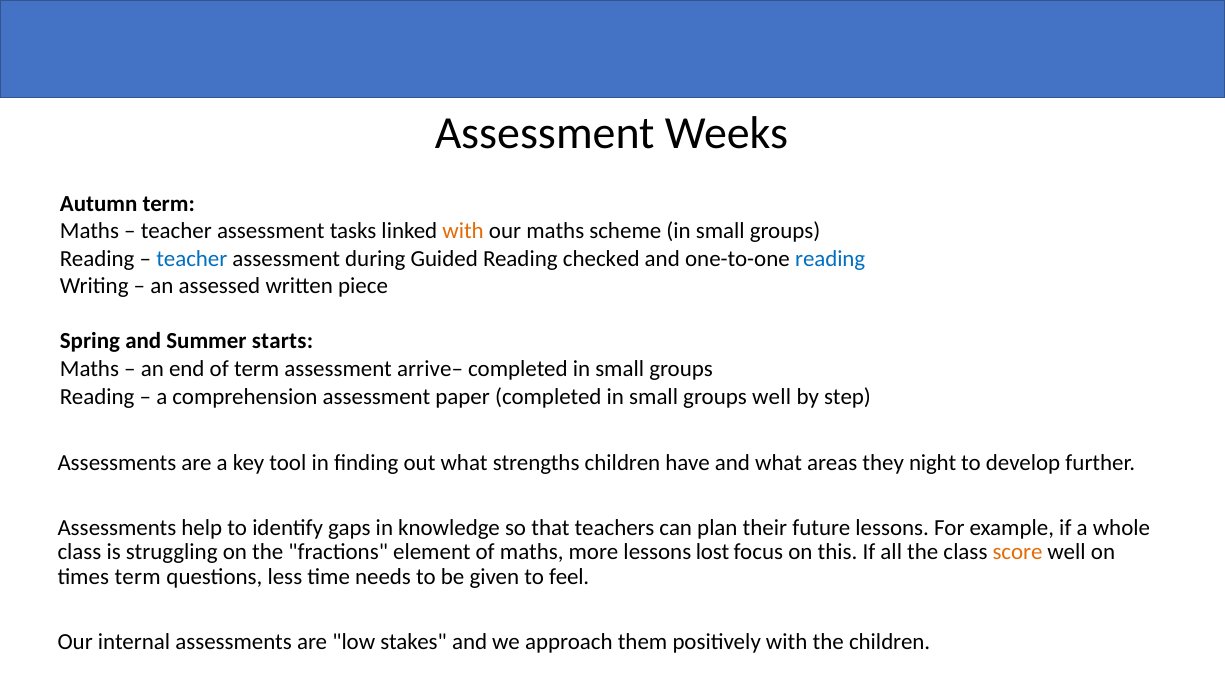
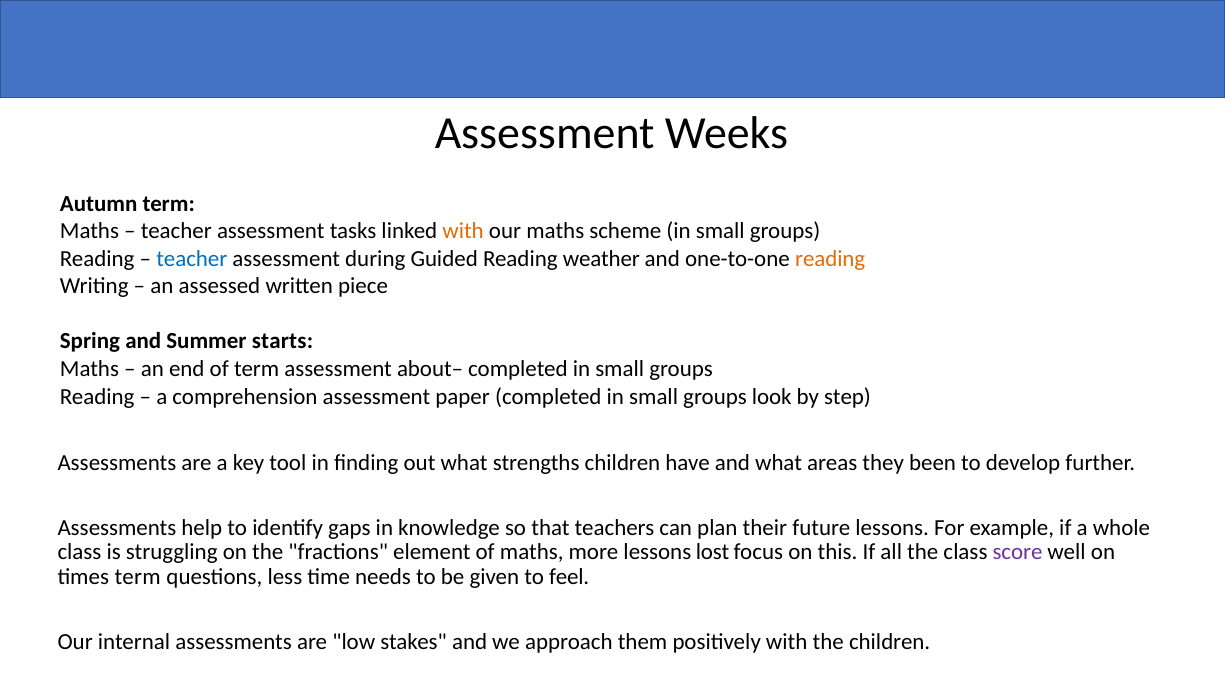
checked: checked -> weather (601, 259)
reading colour: blue -> orange (830, 259)
arrive–: arrive– -> about– (430, 369)
groups well: well -> look (772, 397)
night: night -> been (933, 463)
score colour: orange -> purple (1018, 552)
